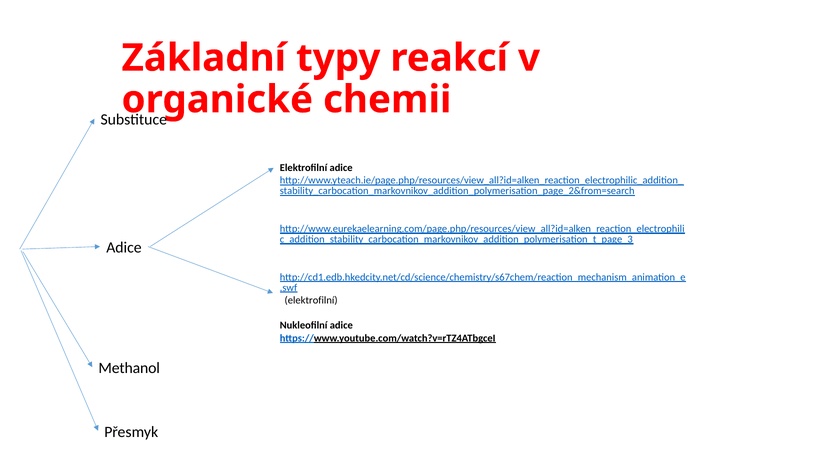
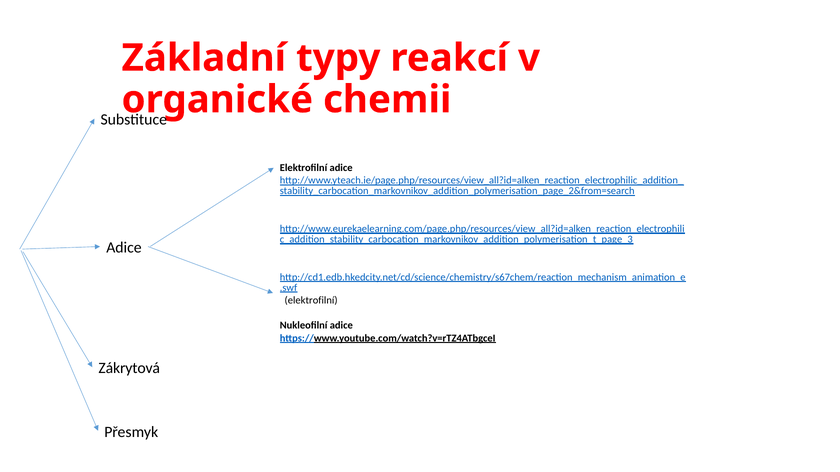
Methanol: Methanol -> Zákrytová (129, 369)
